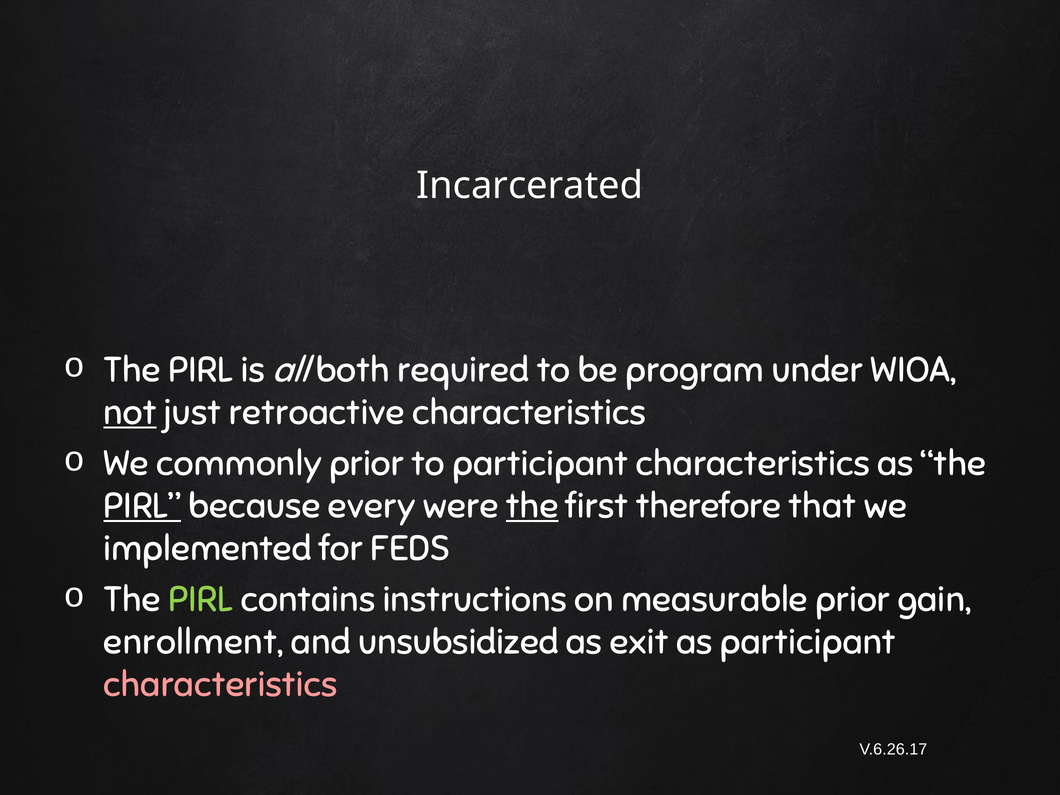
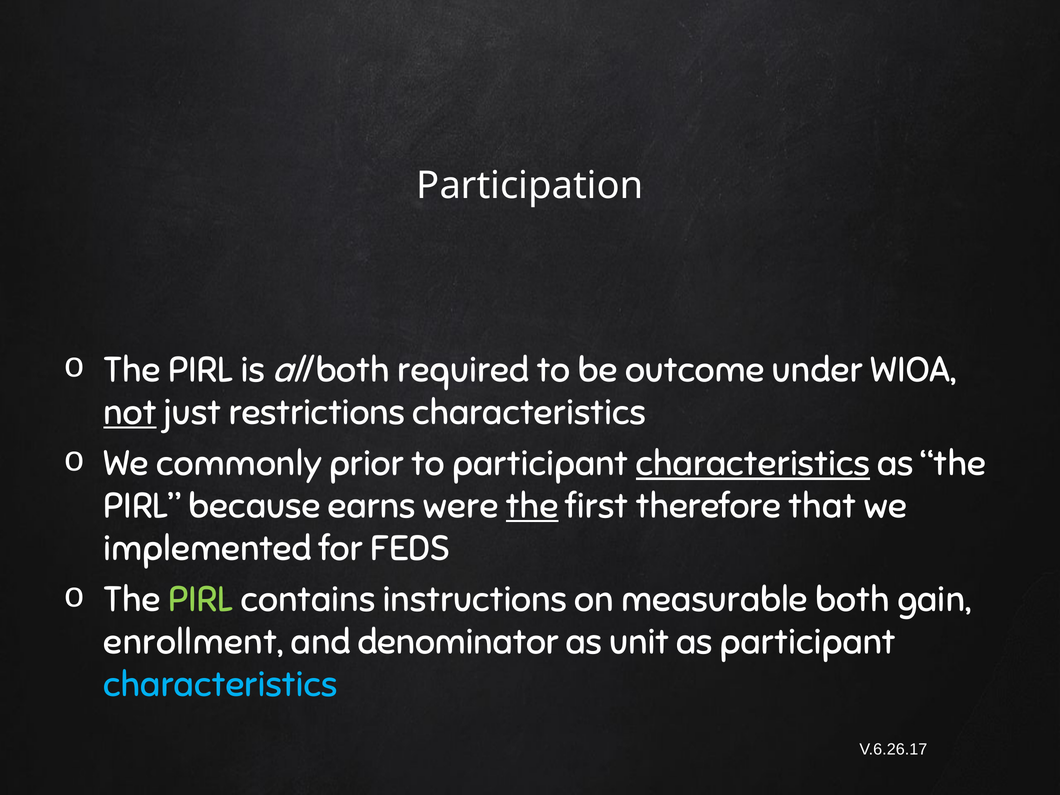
Incarcerated: Incarcerated -> Participation (530, 186)
program: program -> outcome (695, 370)
retroactive: retroactive -> restrictions (317, 412)
characteristics underline: none -> present (753, 464)
PIRL underline: present -> none (142, 506)
every: every -> earns (372, 506)
measurable prior: prior -> both (853, 600)
unsubsidized: unsubsidized -> denominator (459, 642)
exit: exit -> unit (639, 642)
characteristics colour: pink -> light blue (220, 684)
